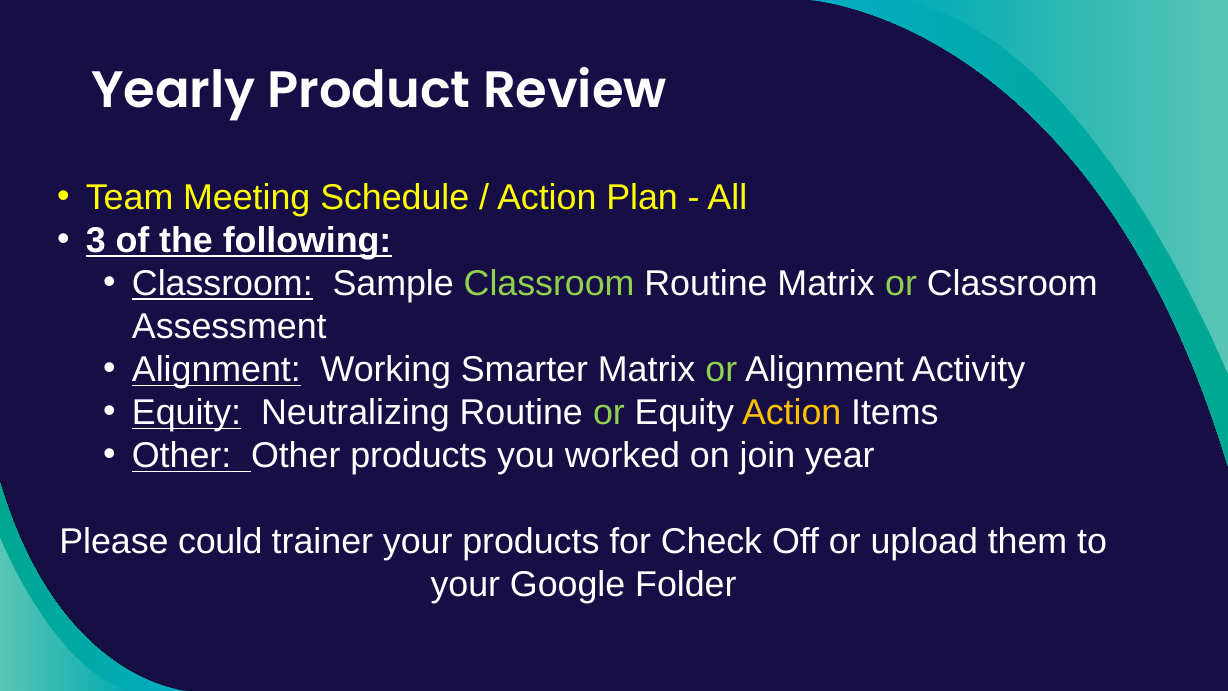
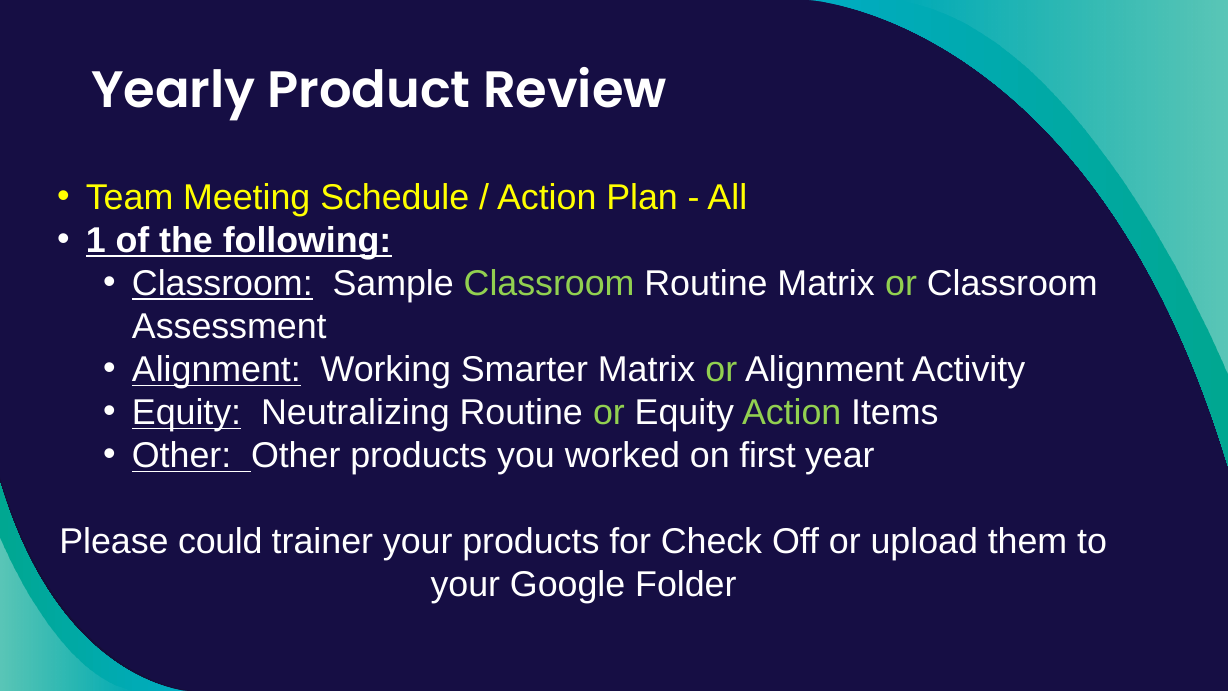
3: 3 -> 1 (96, 241)
Action colour: yellow -> light green (792, 413)
join: join -> first (768, 456)
